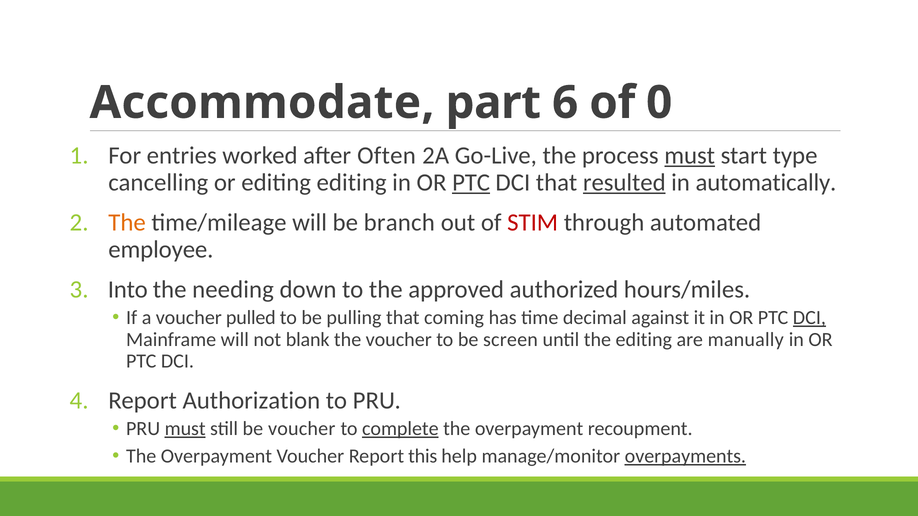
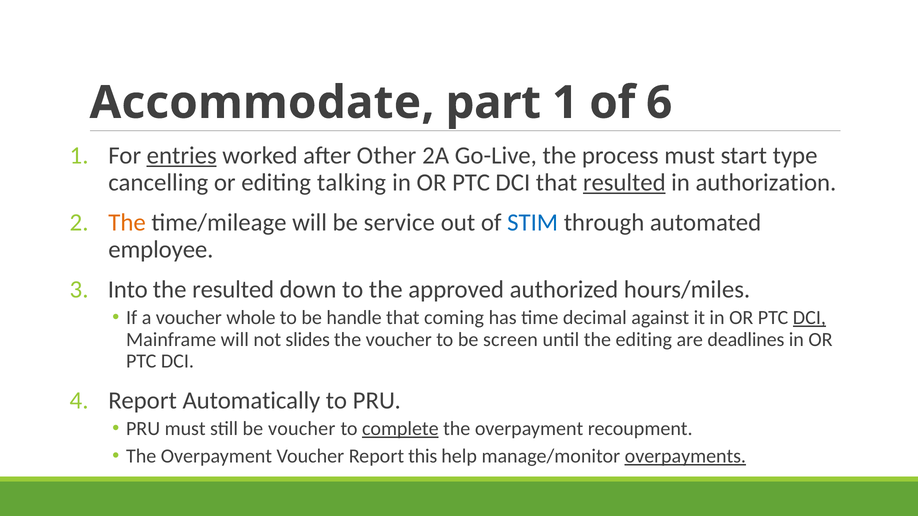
part 6: 6 -> 1 (565, 103)
0: 0 -> 6 (659, 103)
entries underline: none -> present (182, 156)
Often: Often -> Other (387, 156)
must underline: present -> none (690, 156)
editing editing: editing -> talking (351, 183)
PTC underline: present -> none (471, 183)
automatically: automatically -> authorization (766, 183)
branch: branch -> service (399, 223)
STIM colour: red -> blue (533, 223)
the needing: needing -> resulted (233, 290)
pulled: pulled -> whole (251, 318)
pulling: pulling -> handle (354, 318)
blank: blank -> slides (308, 340)
manually: manually -> deadlines (746, 340)
Authorization: Authorization -> Automatically (251, 401)
must underline: present -> none (185, 429)
